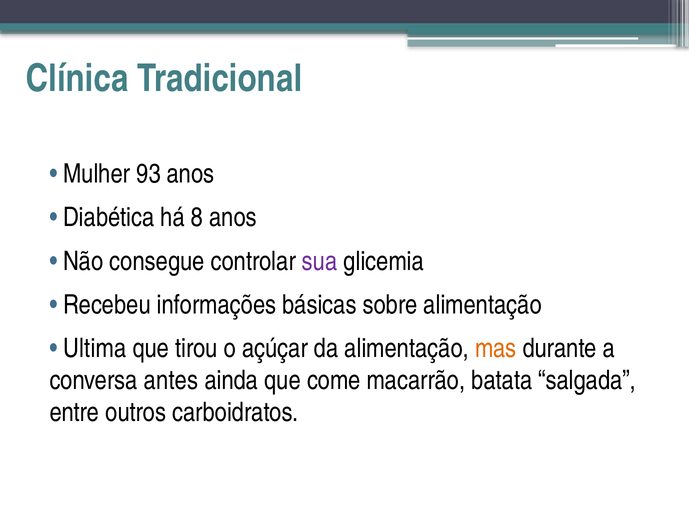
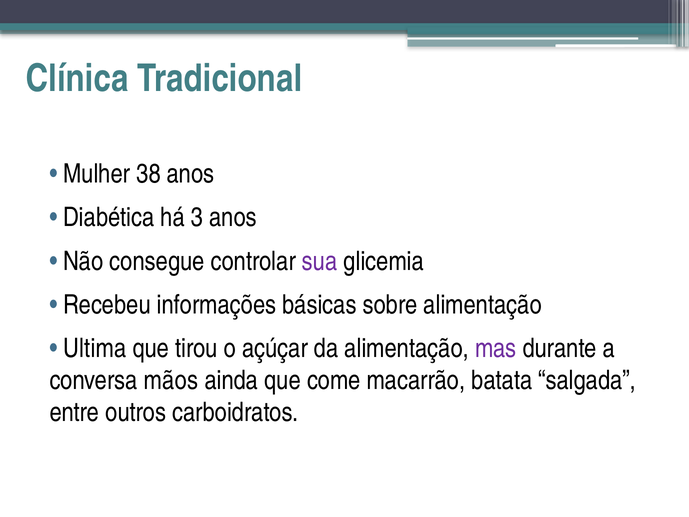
93: 93 -> 38 (149, 174)
8: 8 -> 3 (197, 218)
mas colour: orange -> purple (496, 348)
antes: antes -> mãos (171, 380)
